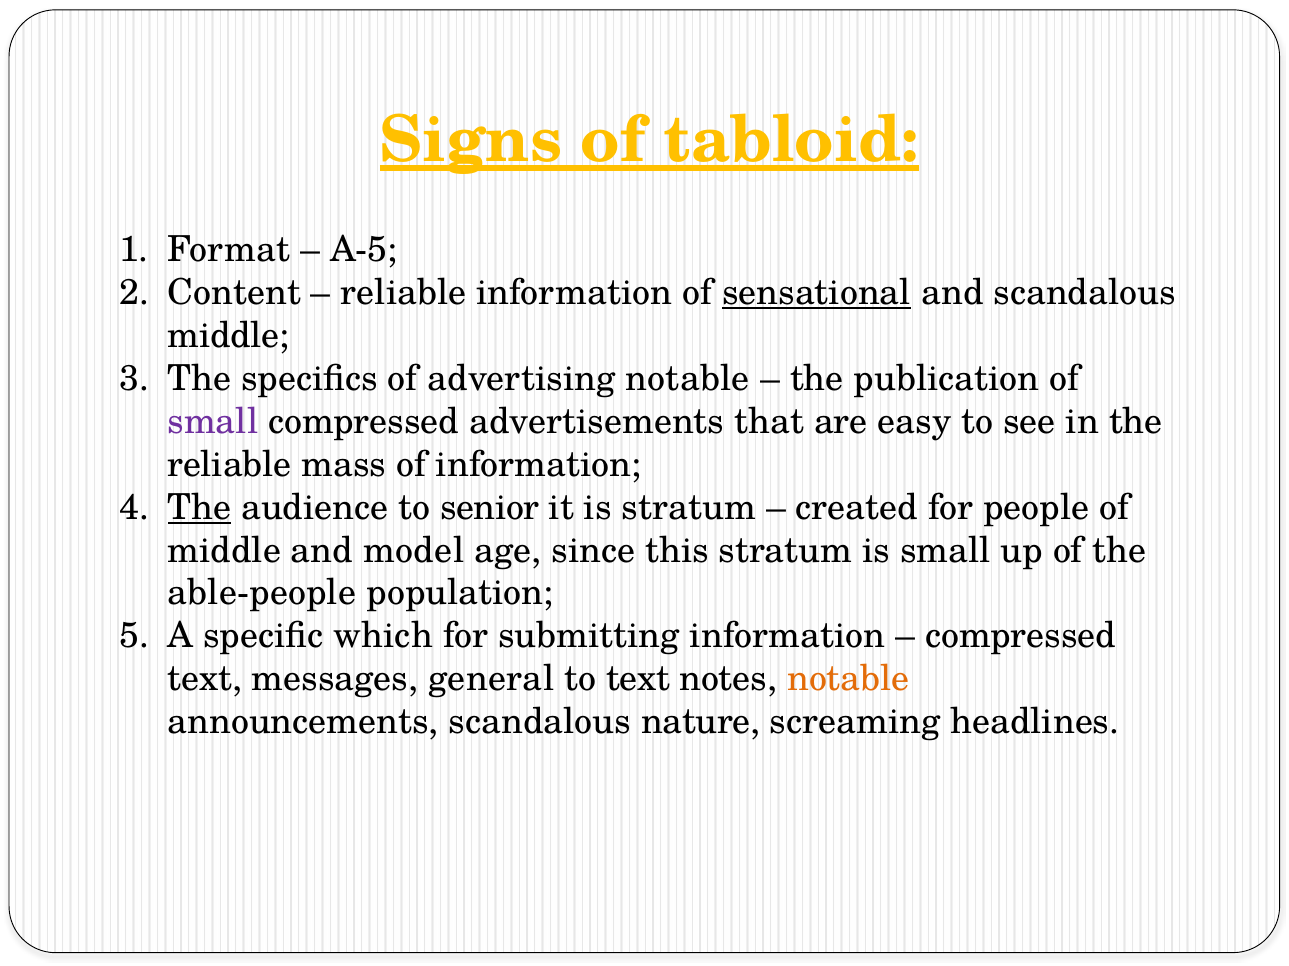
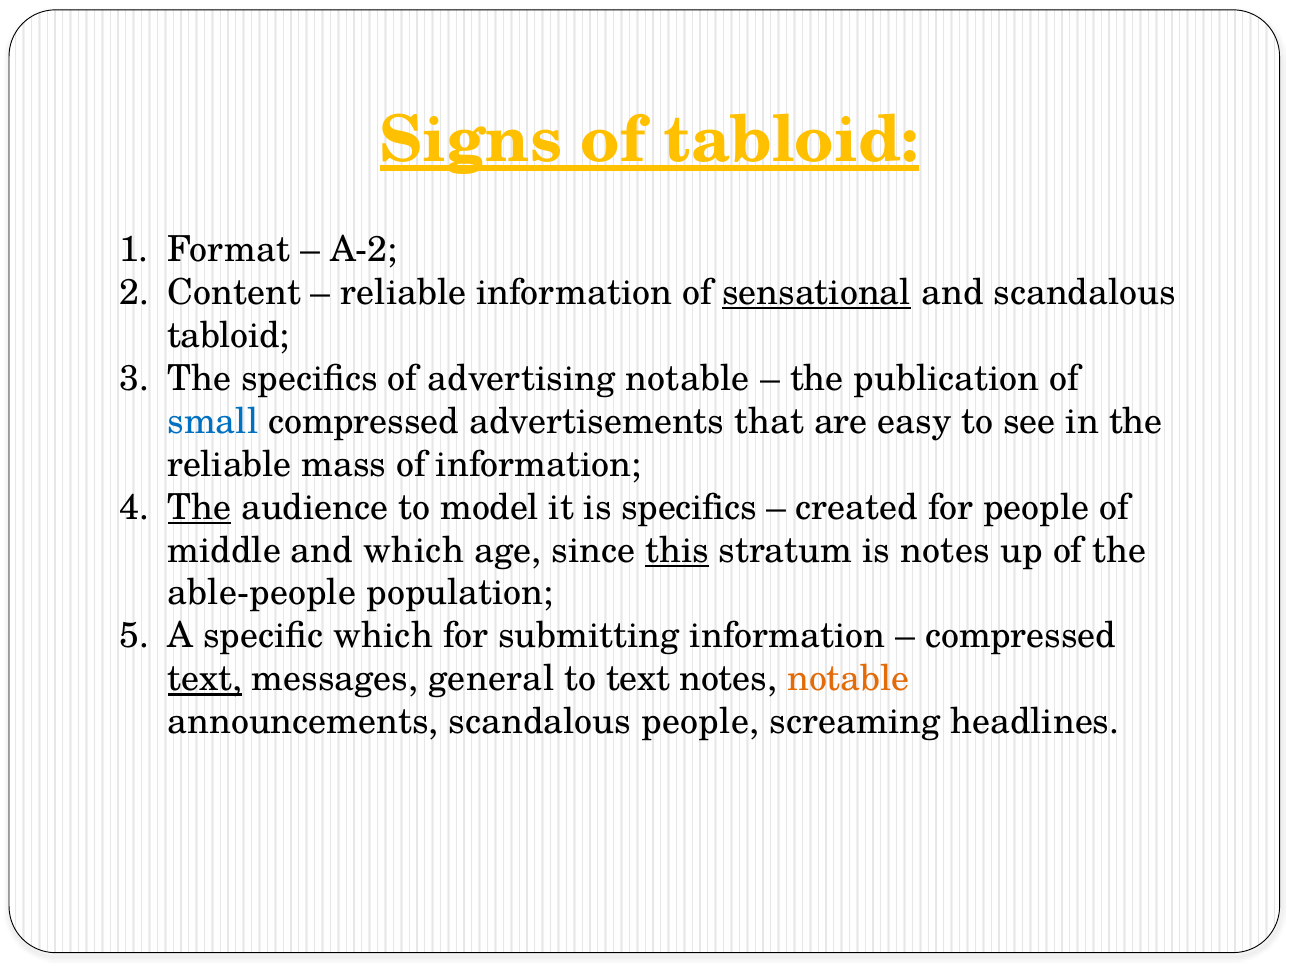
A-5: A-5 -> A-2 (364, 250)
middle: middle -> tabloid (228, 336)
small colour: purple -> blue (213, 422)
senior: senior -> model (490, 508)
is stratum: stratum -> specifics (689, 508)
and model: model -> which (414, 551)
this underline: none -> present (677, 551)
is small: small -> notes (945, 551)
text underline: none -> present (205, 680)
scandalous nature: nature -> people (700, 723)
